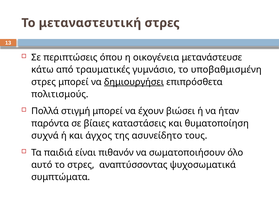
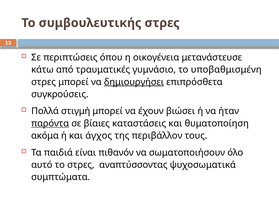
μεταναστευτική: μεταναστευτική -> συμβουλευτικής (90, 23)
πολιτισμούς: πολιτισμούς -> συγκρούσεις (60, 94)
παρόντα underline: none -> present (50, 124)
συχνά: συχνά -> ακόμα (45, 136)
ασυνείδητο: ασυνείδητο -> περιβάλλον (157, 136)
